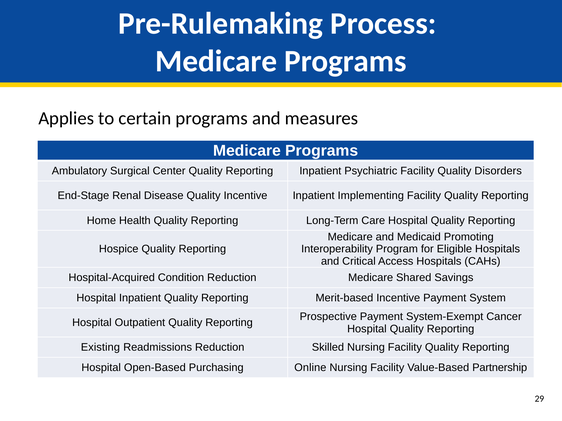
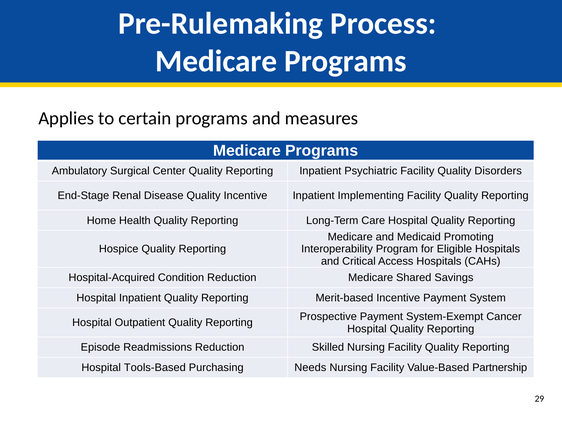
Existing: Existing -> Episode (100, 348)
Open-Based: Open-Based -> Tools-Based (155, 368)
Online: Online -> Needs (310, 368)
